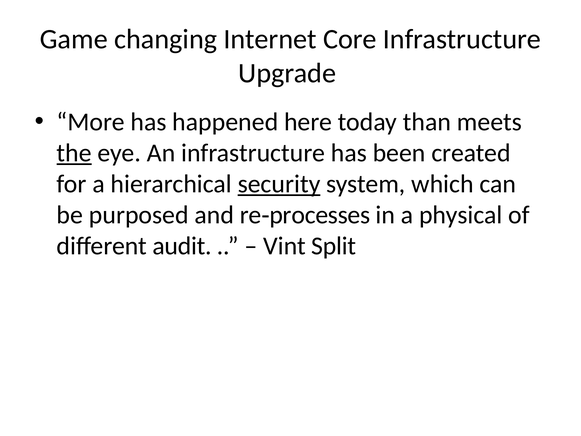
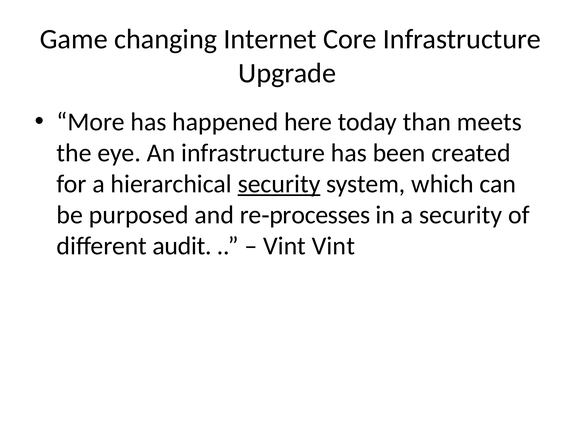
the underline: present -> none (74, 153)
a physical: physical -> security (461, 215)
Vint Split: Split -> Vint (333, 246)
